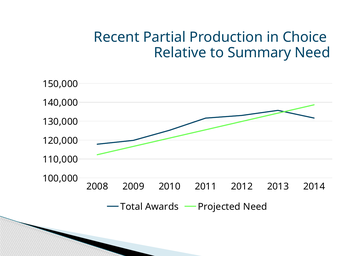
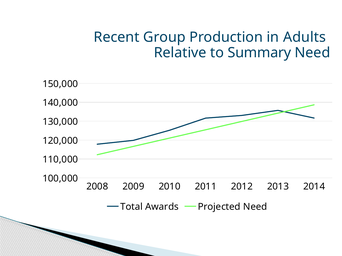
Partial: Partial -> Group (164, 37)
Choice: Choice -> Adults (305, 37)
